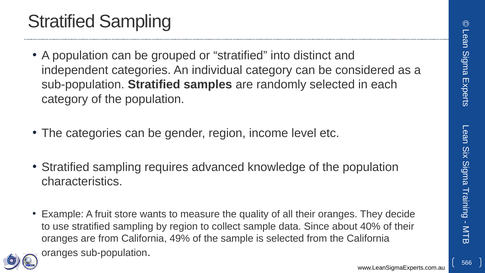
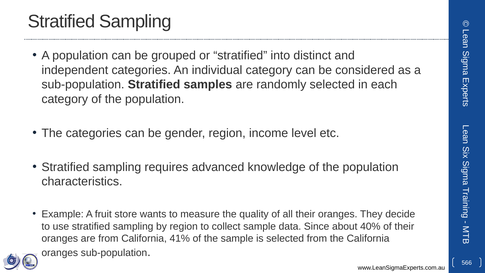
49%: 49% -> 41% (180, 238)
